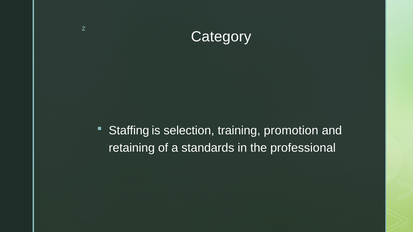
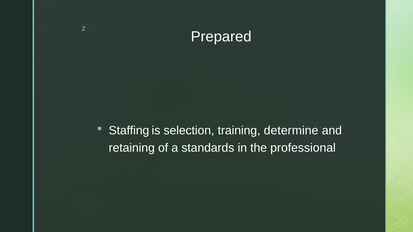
Category: Category -> Prepared (221, 37)
promotion: promotion -> determine (291, 131)
